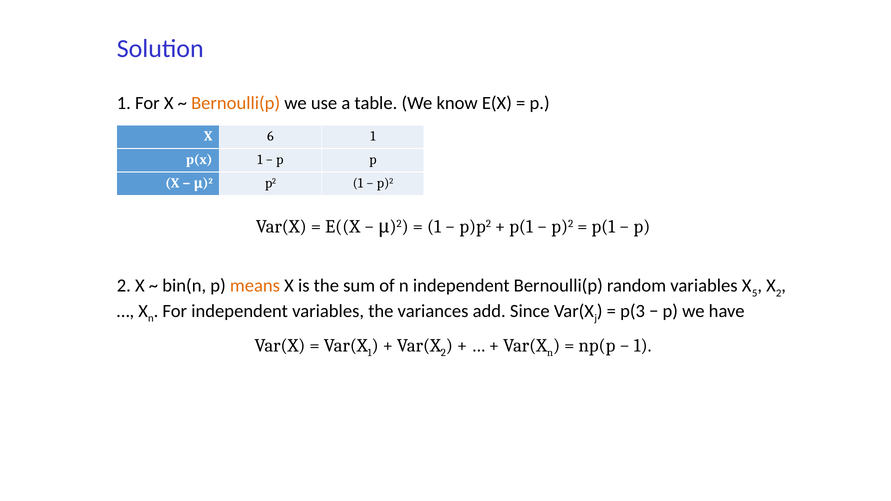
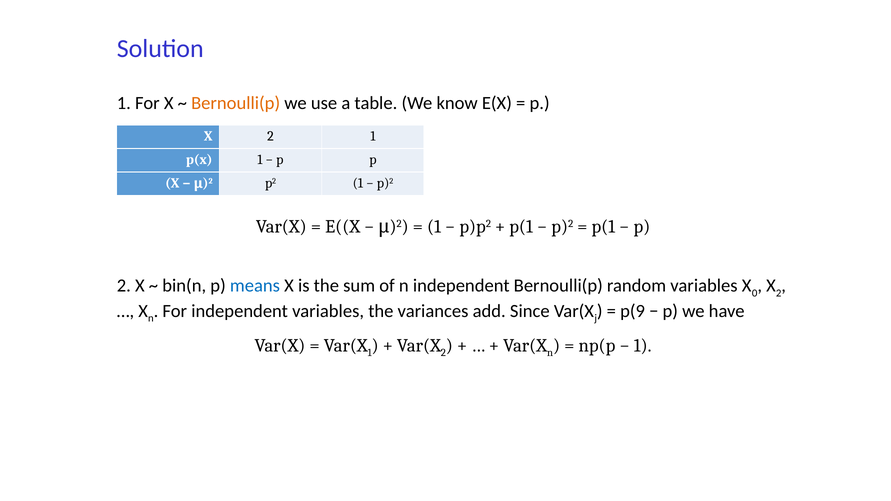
6: 6 -> 2 (270, 136)
means colour: orange -> blue (255, 286)
5: 5 -> 0 (755, 293)
p(3: p(3 -> p(9 (633, 311)
